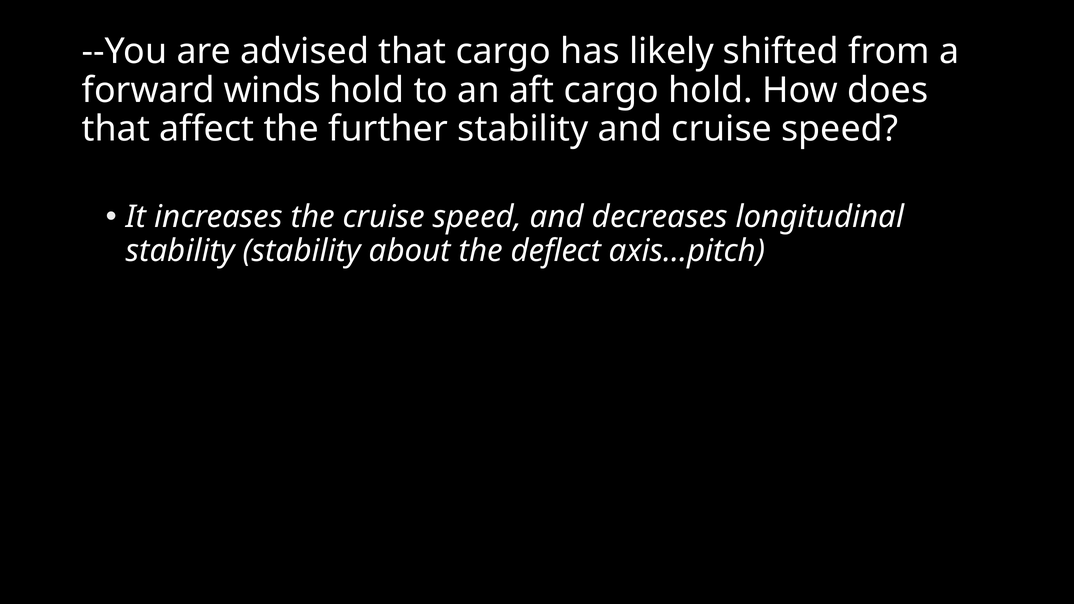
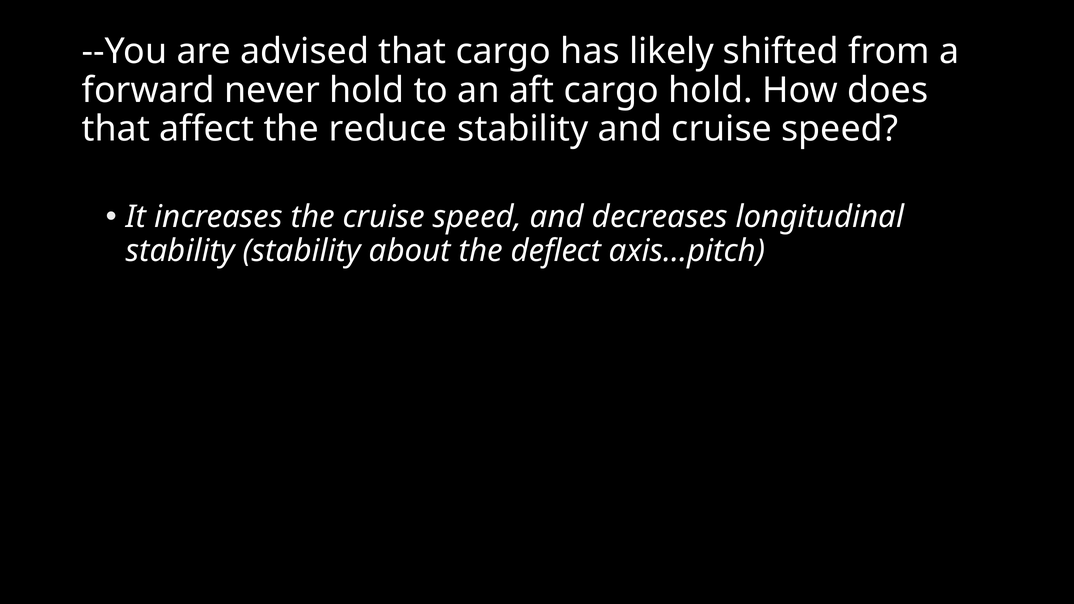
winds: winds -> never (272, 90)
further: further -> reduce (388, 129)
